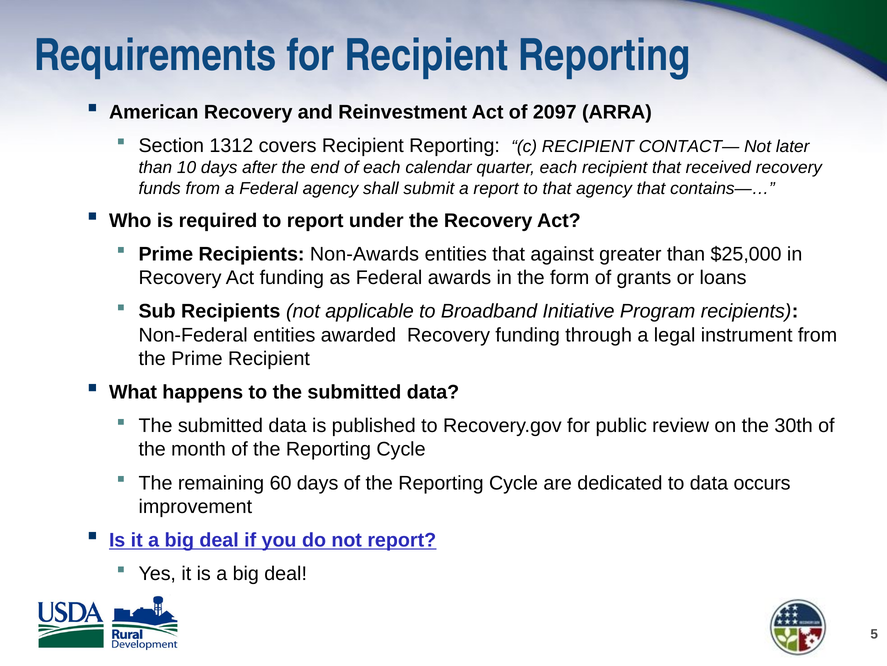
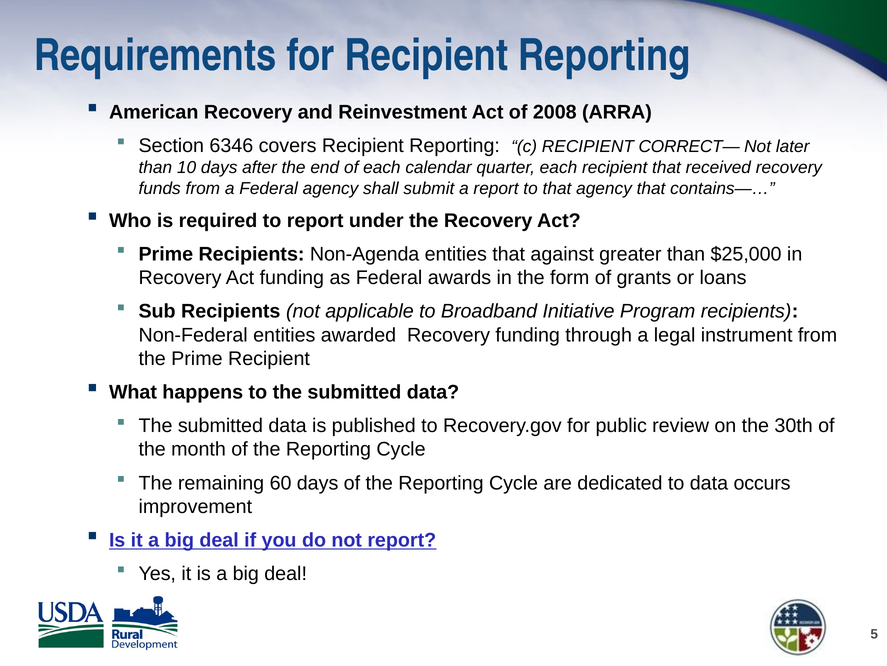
2097: 2097 -> 2008 (555, 112)
1312: 1312 -> 6346 (231, 146)
CONTACT—: CONTACT— -> CORRECT— (689, 146)
Non-Awards: Non-Awards -> Non-Agenda (365, 254)
